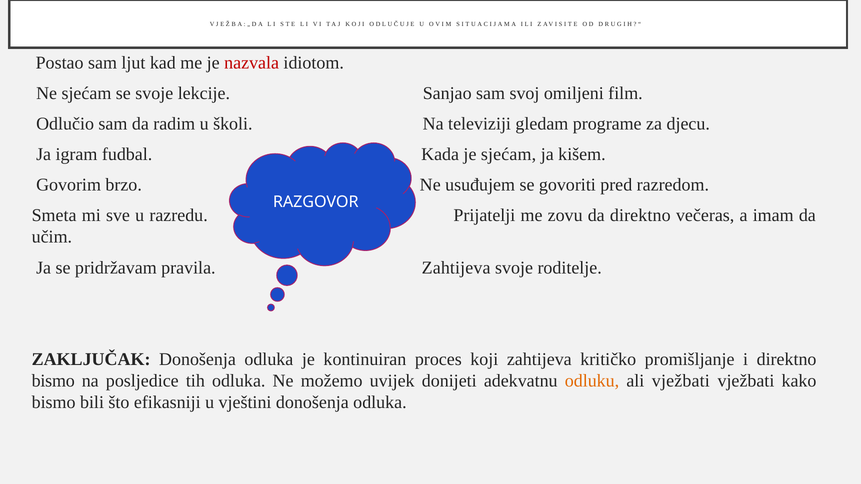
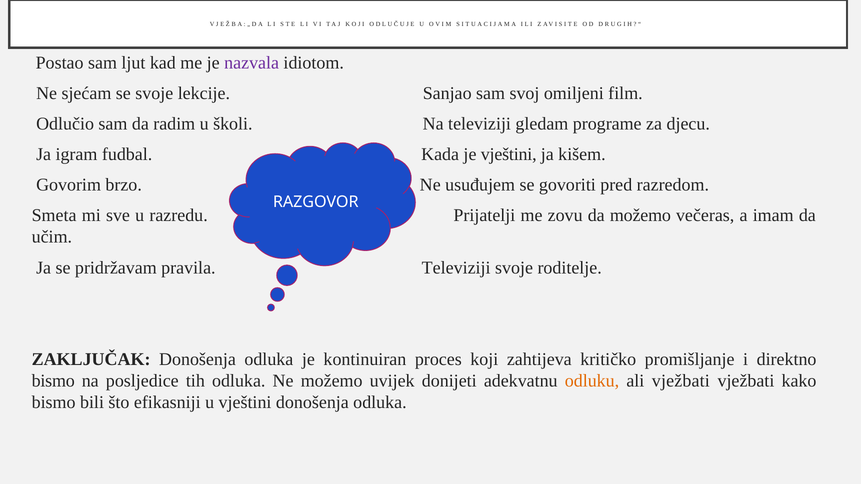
nazvala colour: red -> purple (252, 63)
je sjećam: sjećam -> vještini (509, 155)
da direktno: direktno -> možemo (640, 216)
pravila Zahtijeva: Zahtijeva -> Televiziji (456, 268)
